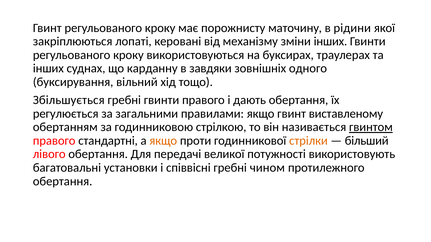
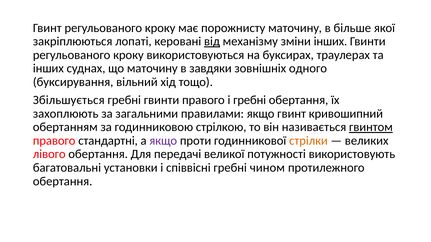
рідини: рідини -> більше (352, 28)
від underline: none -> present (212, 42)
що карданну: карданну -> маточину (152, 69)
і дають: дають -> гребні (250, 100)
регулюється: регулюється -> захоплюють (66, 114)
виставленому: виставленому -> кривошипний (346, 114)
якщо colour: orange -> purple (163, 141)
більший: більший -> великих (367, 141)
